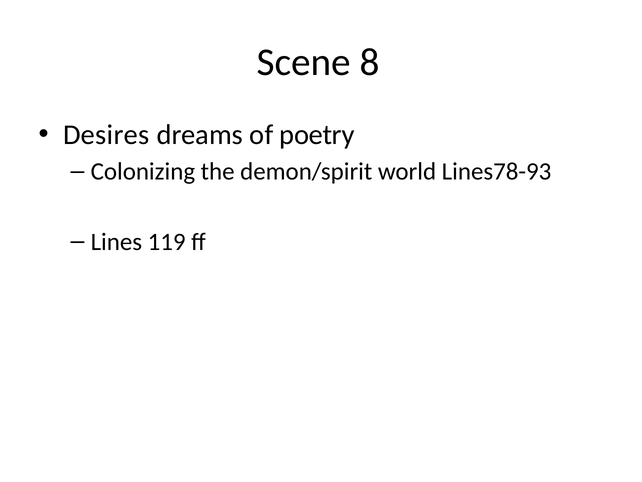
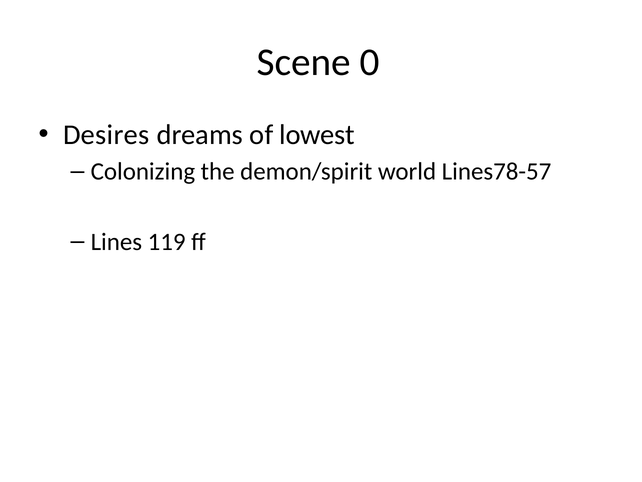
8: 8 -> 0 (370, 62)
poetry: poetry -> lowest (317, 135)
Lines78-93: Lines78-93 -> Lines78-57 (497, 172)
